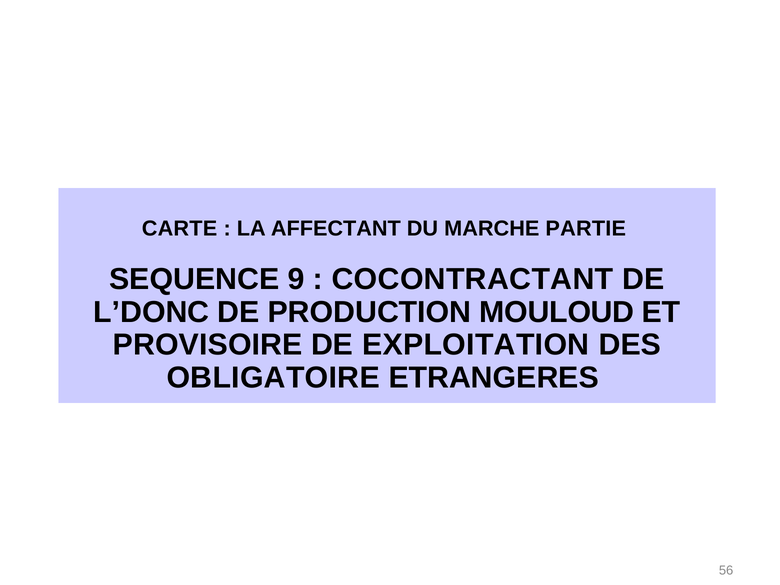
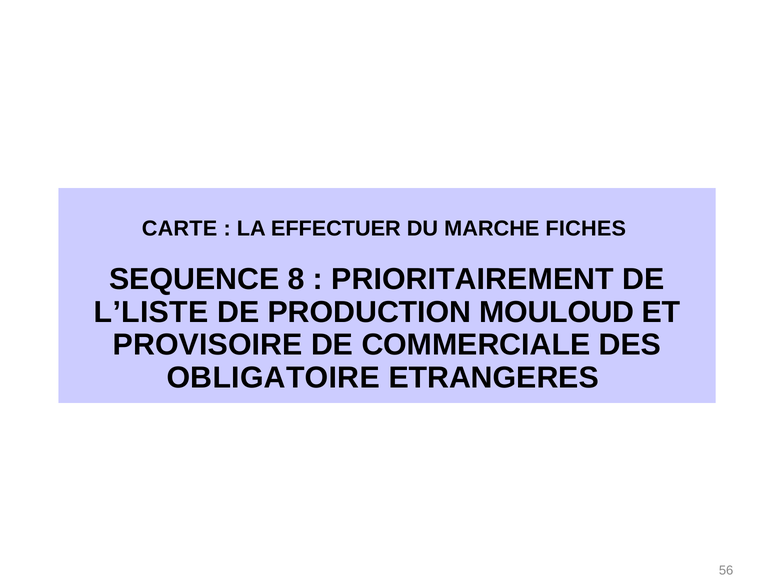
AFFECTANT: AFFECTANT -> EFFECTUER (336, 229)
PARTIE: PARTIE -> FICHES (586, 229)
9: 9 -> 8 (296, 279)
COCONTRACTANT: COCONTRACTANT -> PRIORITAIREMENT (473, 279)
L’DONC: L’DONC -> L’LISTE (151, 312)
EXPLOITATION: EXPLOITATION -> COMMERCIALE (476, 345)
